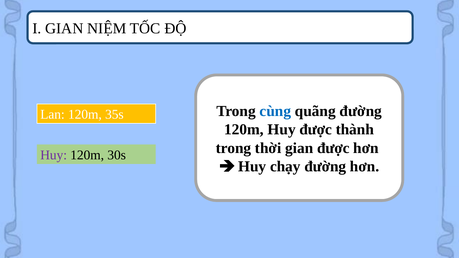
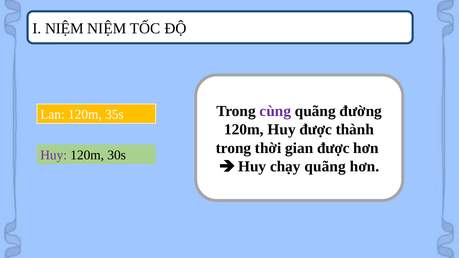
I GIAN: GIAN -> NIỆM (64, 28)
cùng colour: blue -> purple (275, 111)
chạy đường: đường -> quãng (325, 166)
